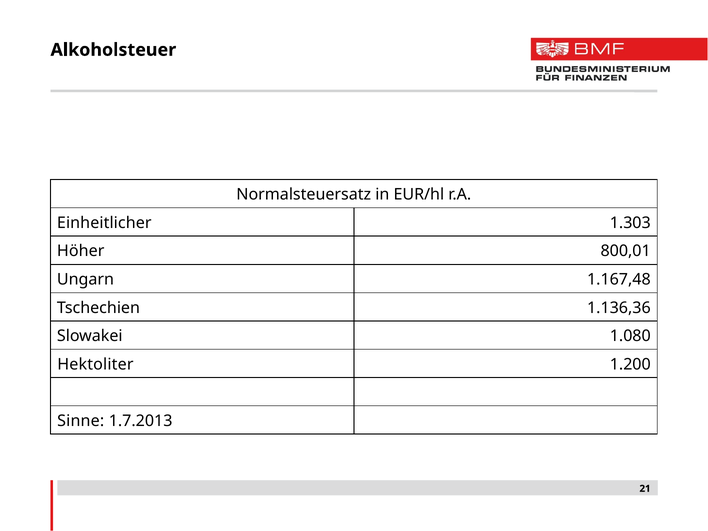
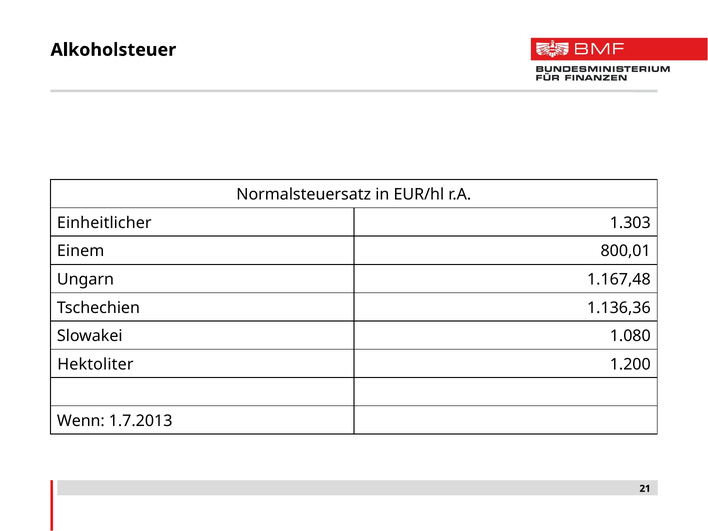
Höher: Höher -> Einem (81, 251)
Sinne: Sinne -> Wenn (81, 421)
